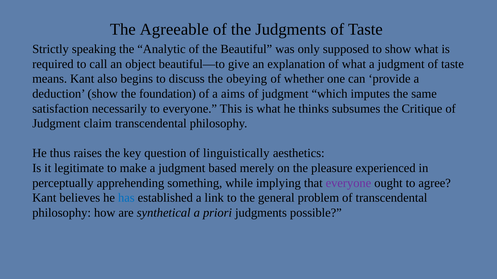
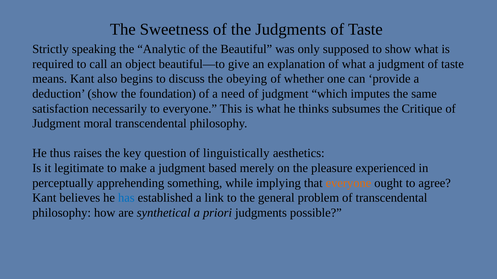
Agreeable: Agreeable -> Sweetness (174, 29)
aims: aims -> need (233, 94)
claim: claim -> moral (98, 124)
everyone colour: purple -> orange (348, 183)
